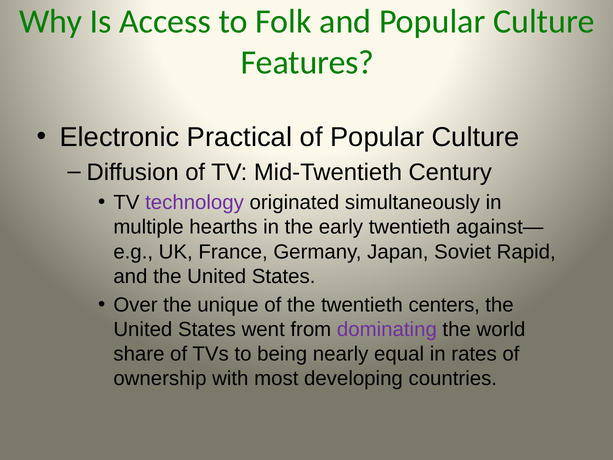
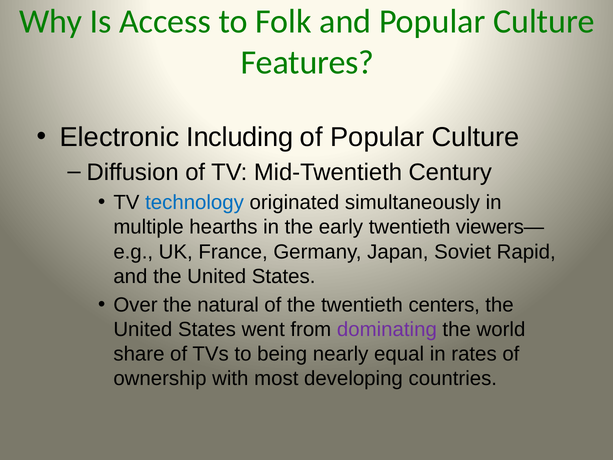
Practical: Practical -> Including (240, 137)
technology colour: purple -> blue (195, 203)
against—: against— -> viewers— (500, 227)
unique: unique -> natural (228, 305)
